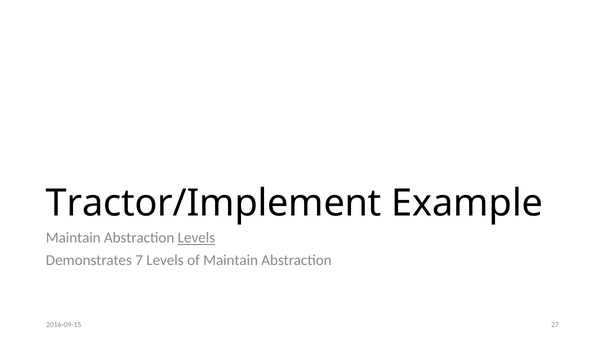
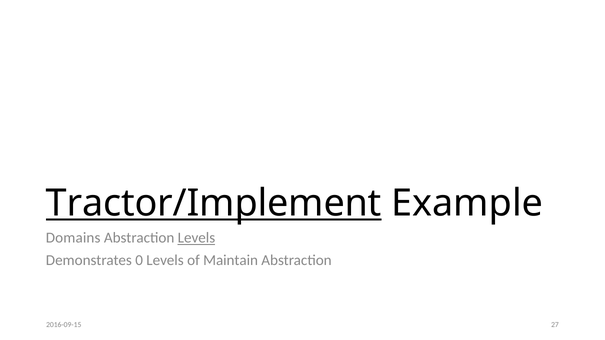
Tractor/Implement underline: none -> present (214, 203)
Maintain: Maintain -> Domains (73, 238)
7: 7 -> 0 (139, 261)
